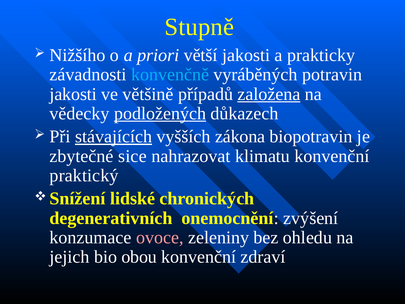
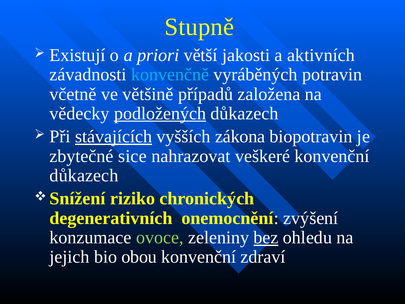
Nižšího: Nižšího -> Existují (78, 55)
prakticky: prakticky -> aktivních (321, 55)
jakosti: jakosti -> včetně (73, 94)
založena underline: present -> none (269, 94)
klimatu: klimatu -> veškeré (263, 156)
praktický: praktický -> důkazech (84, 175)
lidské: lidské -> riziko (133, 198)
ovoce colour: pink -> light green (160, 237)
bez underline: none -> present (266, 237)
